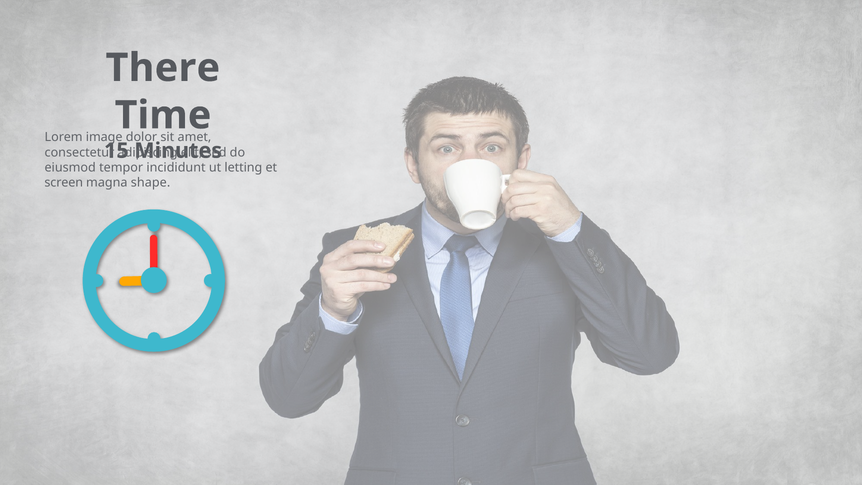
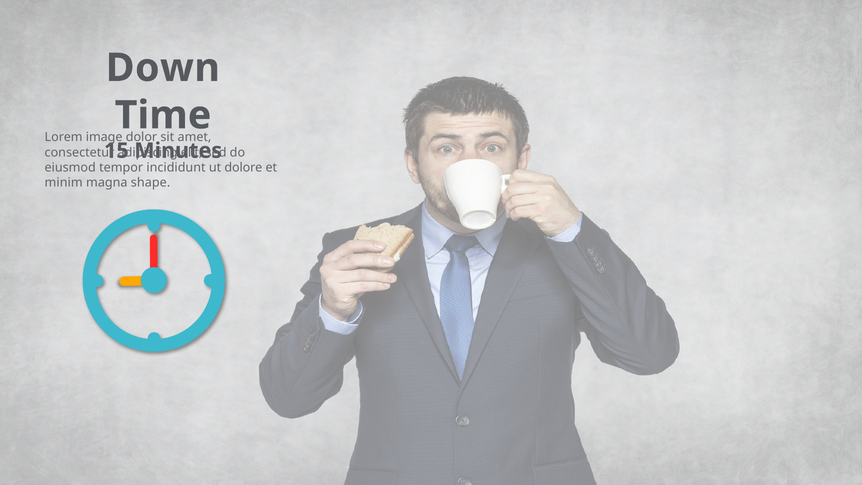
There: There -> Down (163, 68)
letting: letting -> dolore (243, 167)
screen: screen -> minim (64, 183)
